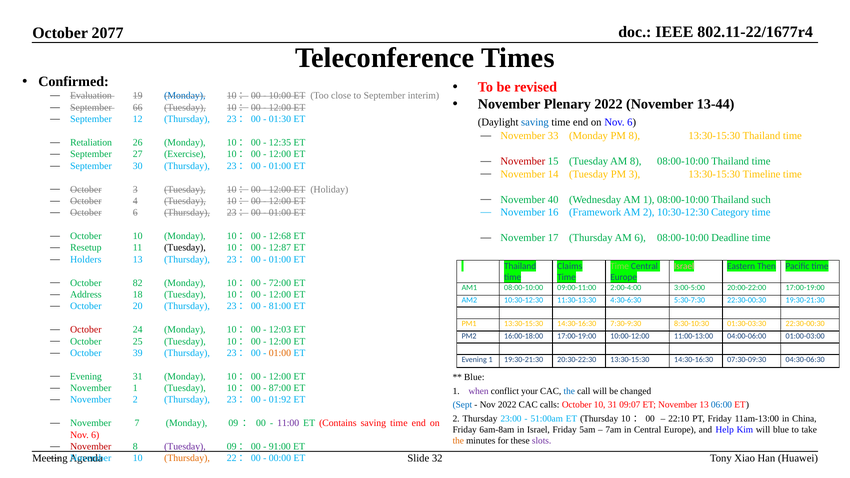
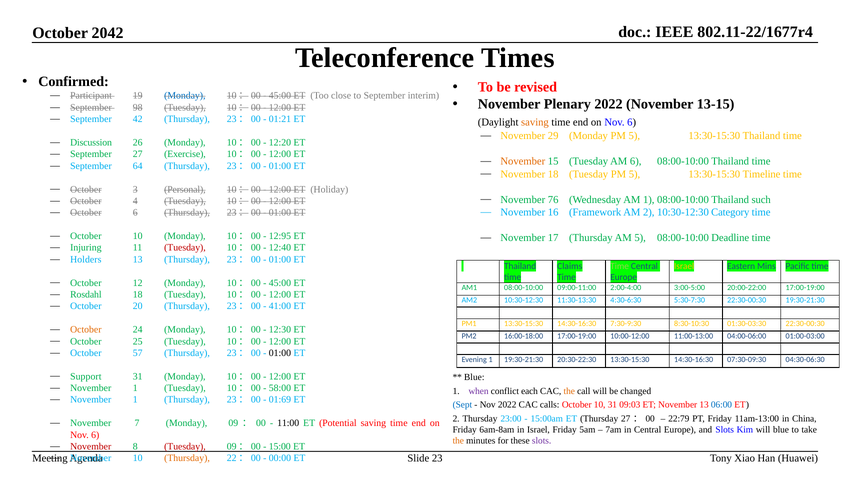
2077: 2077 -> 2042 (108, 33)
Evaluation: Evaluation -> Participant (91, 96)
10:00: 10:00 -> 45:00 (280, 96)
13-44: 13-44 -> 13-15 (716, 104)
66: 66 -> 98 (138, 107)
12: 12 -> 42 (138, 119)
01:30: 01:30 -> 01:21 (280, 119)
saving colour: blue -> orange (535, 122)
33: 33 -> 29 (553, 136)
Monday PM 8: 8 -> 5 (634, 136)
Retaliation: Retaliation -> Discussion (91, 143)
12:35: 12:35 -> 12:20 (280, 143)
November colour: red -> orange (523, 161)
AM 8: 8 -> 6 (636, 161)
30: 30 -> 64 (138, 166)
November 14: 14 -> 18 (553, 174)
Tuesday PM 3: 3 -> 5 (635, 174)
3 Tuesday: Tuesday -> Personal (185, 189)
40: 40 -> 76 (553, 200)
12:68: 12:68 -> 12:95 (280, 236)
AM 6: 6 -> 5 (640, 238)
Resetup: Resetup -> Injuring (86, 248)
Tuesday colour: black -> red (185, 248)
12:87: 12:87 -> 12:40 (280, 248)
Israel colour: pink -> yellow (684, 266)
Then: Then -> Mins (766, 266)
82: 82 -> 12 (138, 283)
72:00: 72:00 -> 45:00 (280, 283)
Address: Address -> Rosdahl (86, 295)
81:00: 81:00 -> 41:00 (280, 306)
October colour: red -> orange (86, 330)
12:03: 12:03 -> 12:30 (280, 330)
39: 39 -> 57 (138, 353)
01:00 colour: orange -> black (280, 353)
Evening: Evening -> Support (86, 376)
87:00: 87:00 -> 58:00 (280, 388)
your: your -> each (530, 391)
the colour: blue -> orange (569, 391)
2: 2 -> 1 (135, 400)
01:92: 01:92 -> 01:69 (280, 400)
09:07: 09:07 -> 09:03 (630, 405)
51:00am: 51:00am -> 15:00am (547, 419)
Thursday 10: 10 -> 27 (626, 419)
22:10: 22:10 -> 22:79 (679, 419)
11:00 colour: purple -> black (288, 423)
Contains: Contains -> Potential (338, 423)
and Help: Help -> Slots (725, 430)
Tuesday colour: purple -> red (185, 447)
91:00: 91:00 -> 15:00 (280, 447)
32: 32 -> 23 (437, 459)
